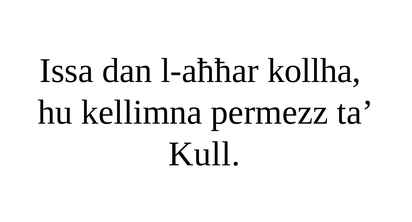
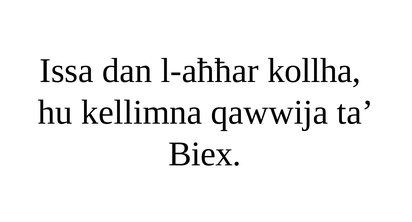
permezz: permezz -> qawwija (270, 112)
Kull: Kull -> Biex (205, 154)
